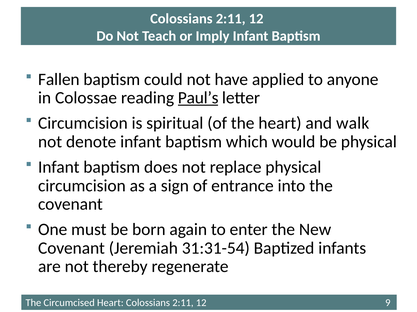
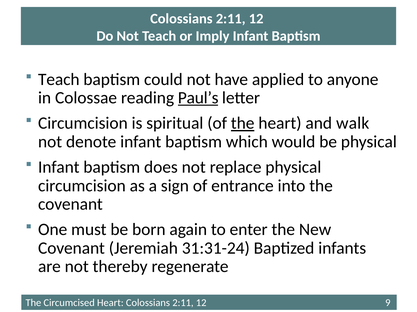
Fallen: Fallen -> Teach (59, 80)
the underline: none -> present (243, 124)
31:31-54: 31:31-54 -> 31:31-24 (216, 249)
